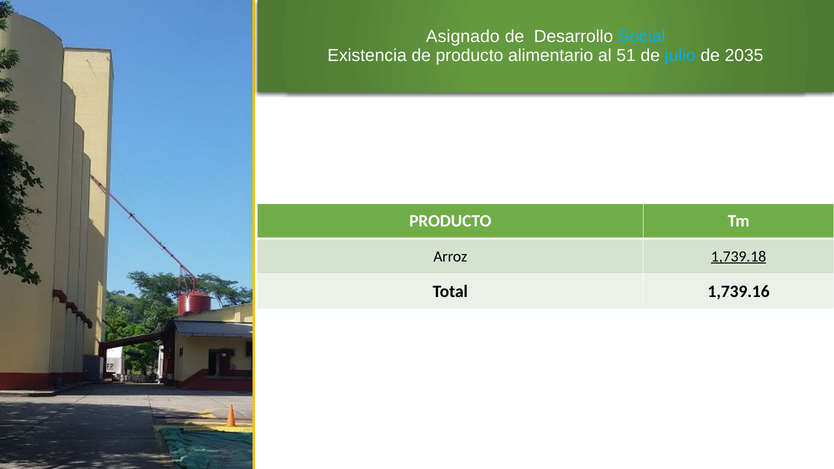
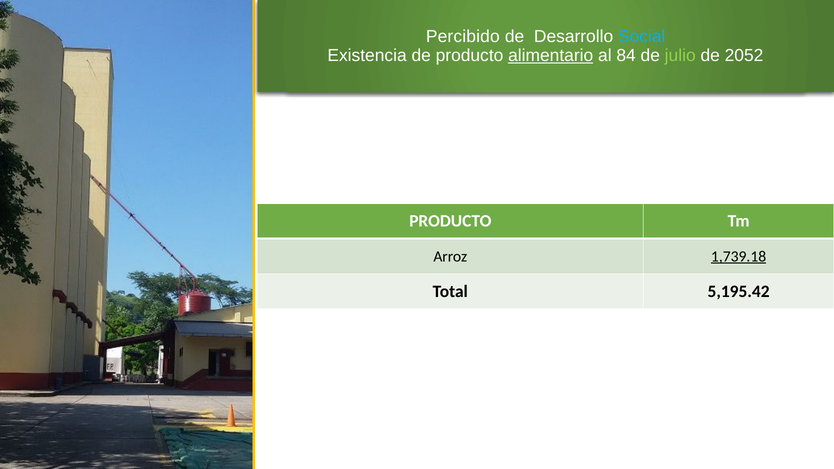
Asignado: Asignado -> Percibido (463, 37)
alimentario underline: none -> present (551, 55)
51: 51 -> 84 (626, 55)
julio colour: light blue -> light green (680, 55)
2035: 2035 -> 2052 (744, 55)
1,739.16: 1,739.16 -> 5,195.42 (739, 292)
